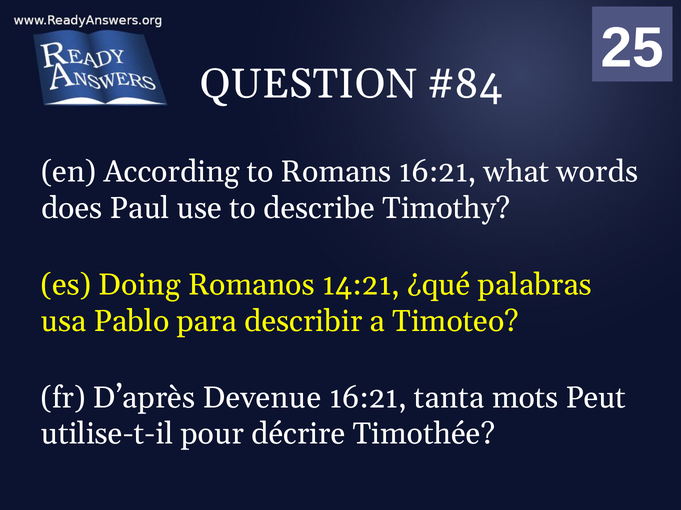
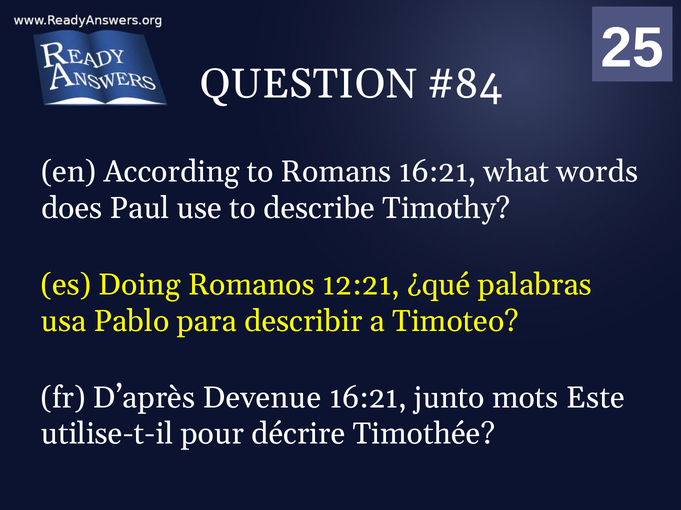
14:21: 14:21 -> 12:21 (361, 285)
tanta: tanta -> junto (449, 398)
Peut: Peut -> Este (596, 398)
